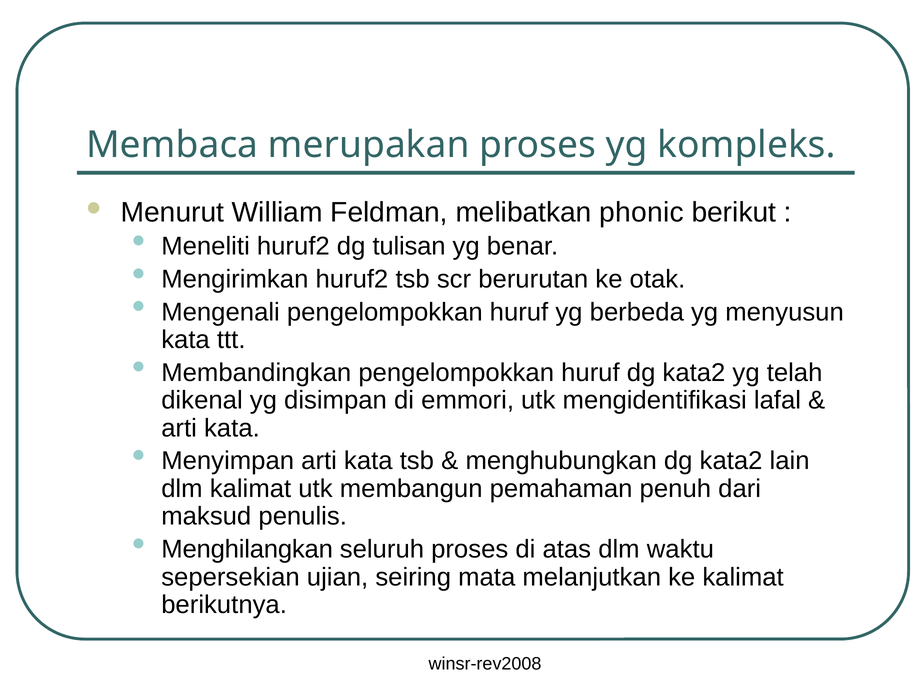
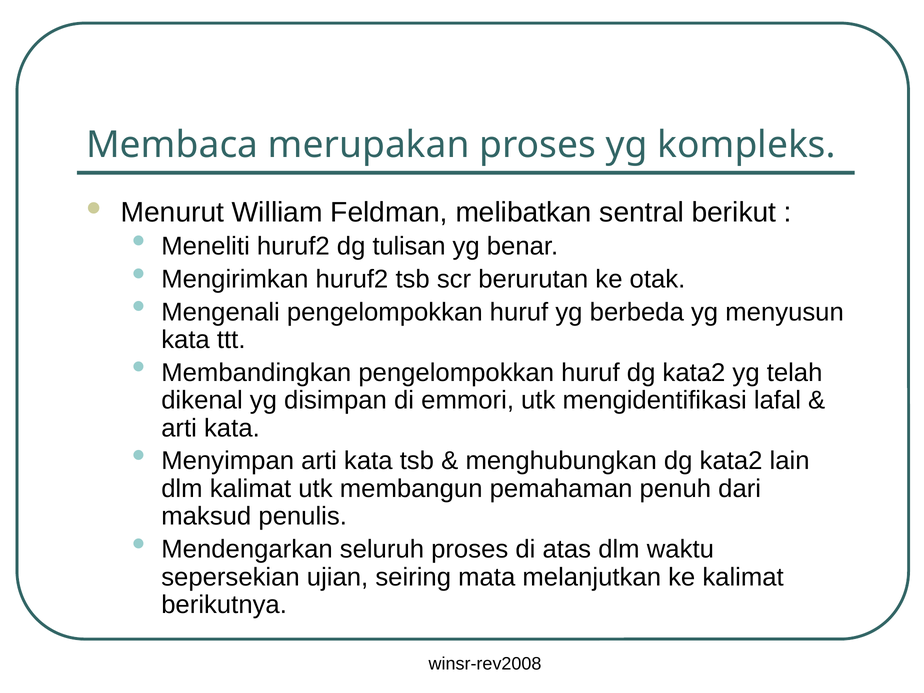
phonic: phonic -> sentral (642, 212)
Menghilangkan: Menghilangkan -> Mendengarkan (247, 549)
